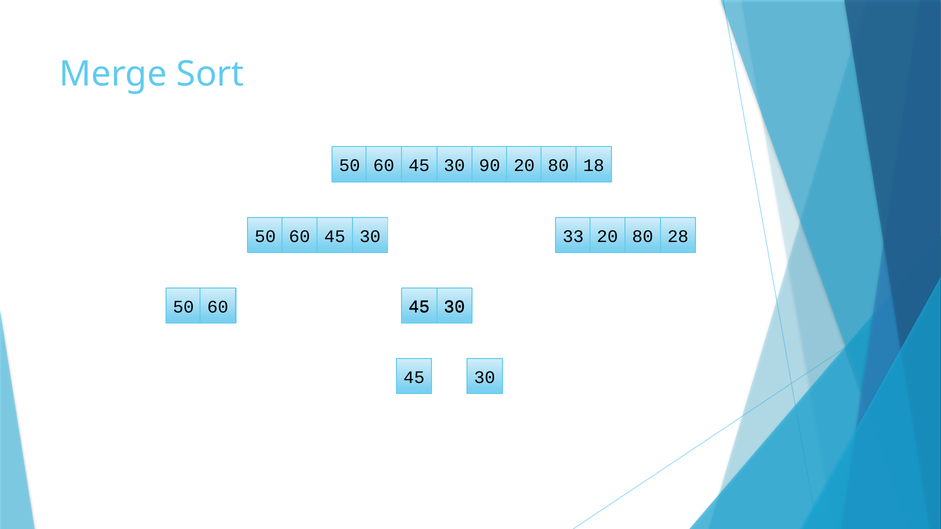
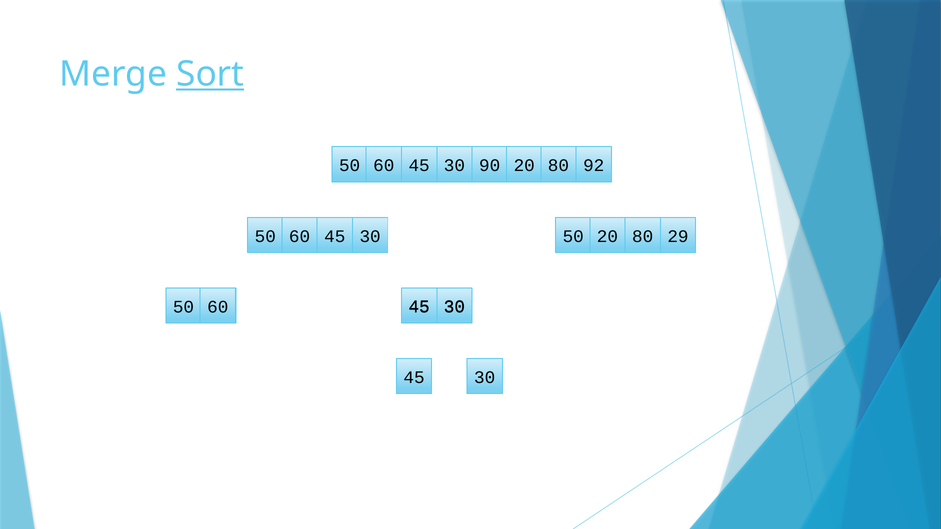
Sort underline: none -> present (210, 74)
18: 18 -> 92 (594, 166)
30 33: 33 -> 50 (573, 236)
28: 28 -> 29 (678, 236)
